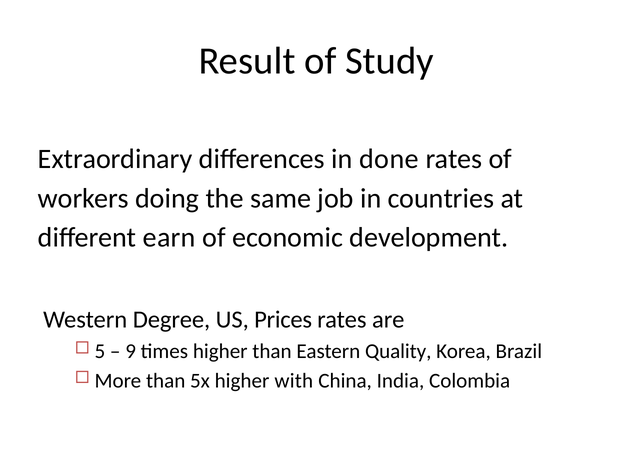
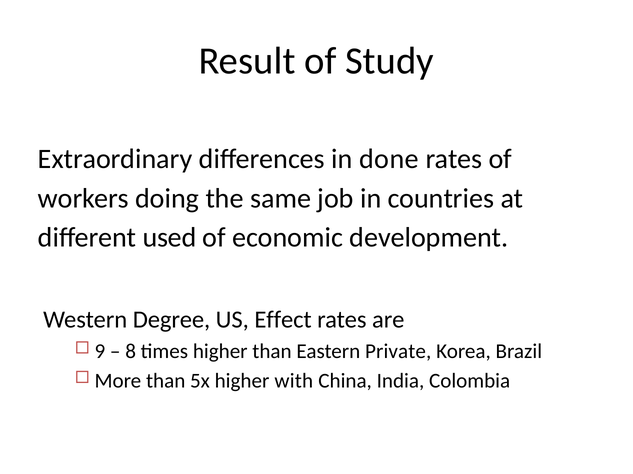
earn: earn -> used (170, 238)
Prices: Prices -> Effect (283, 320)
5: 5 -> 9 (100, 352)
9: 9 -> 8 (131, 352)
Quality: Quality -> Private (398, 352)
